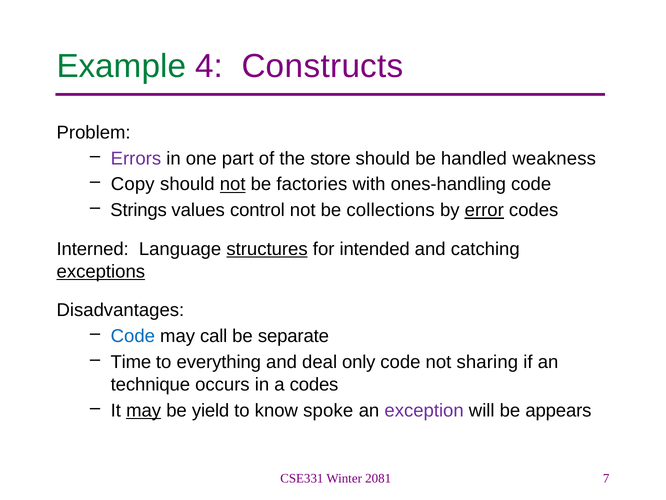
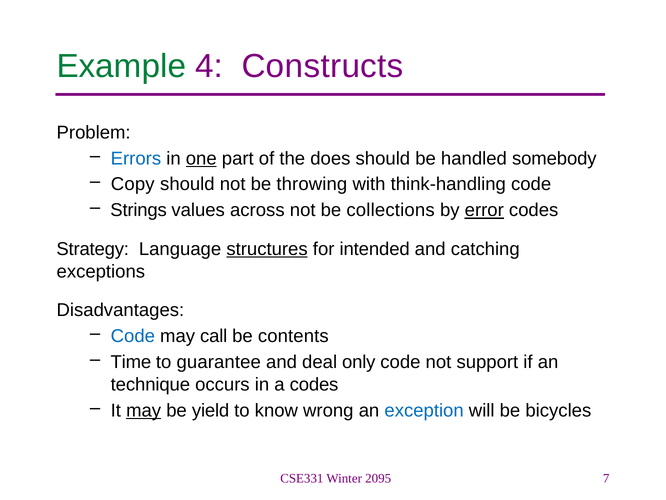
Errors colour: purple -> blue (136, 158)
one underline: none -> present (201, 158)
store: store -> does (330, 158)
weakness: weakness -> somebody (554, 158)
not underline: present -> none (233, 184)
factories: factories -> throwing (312, 184)
ones-handling: ones-handling -> think-handling (448, 184)
control: control -> across (257, 210)
Interned: Interned -> Strategy (93, 249)
exceptions underline: present -> none (101, 271)
separate: separate -> contents (293, 336)
everything: everything -> guarantee (219, 362)
sharing: sharing -> support (487, 362)
spoke: spoke -> wrong (328, 410)
exception colour: purple -> blue (424, 410)
appears: appears -> bicycles (558, 410)
2081: 2081 -> 2095 (378, 478)
